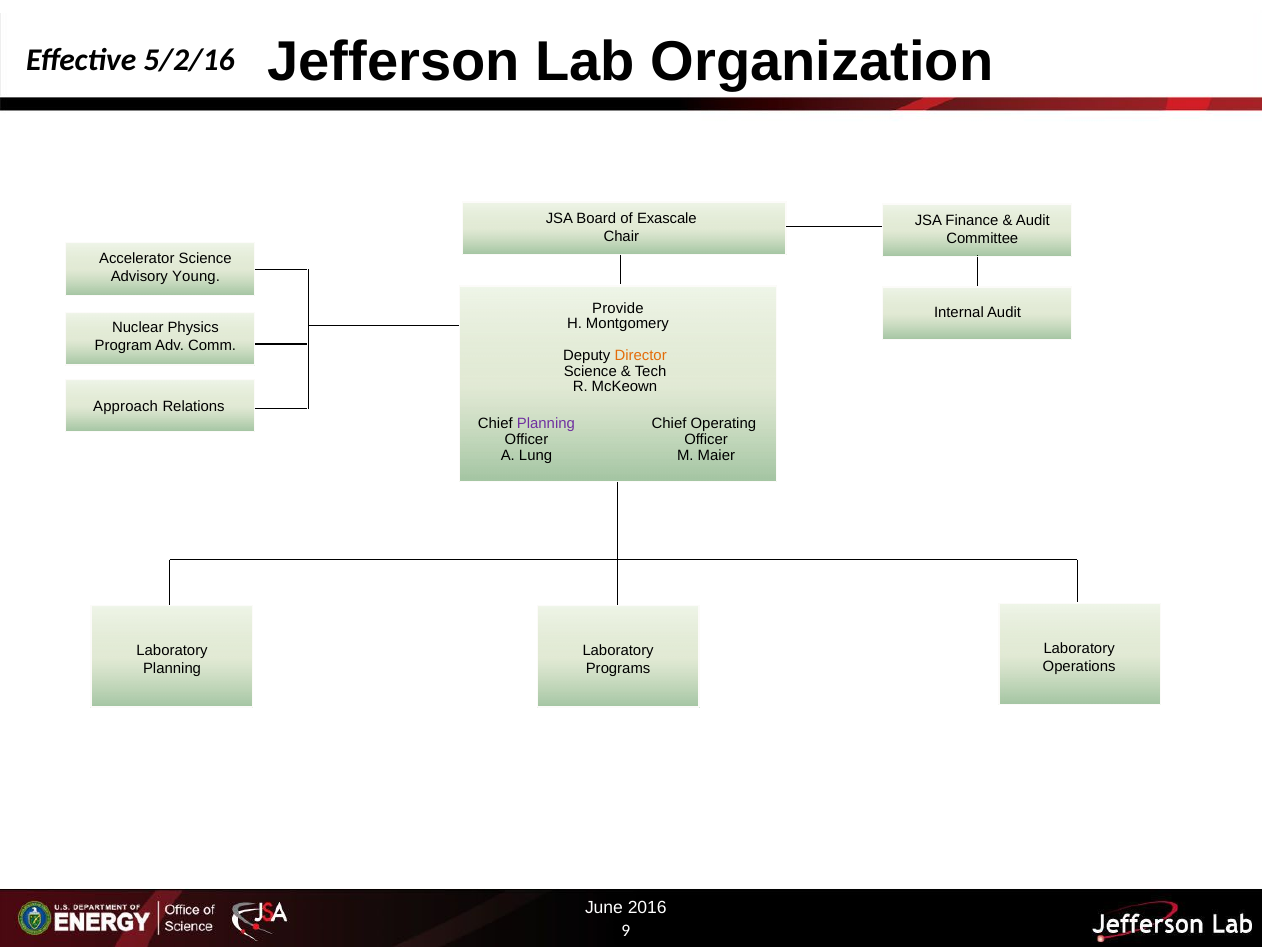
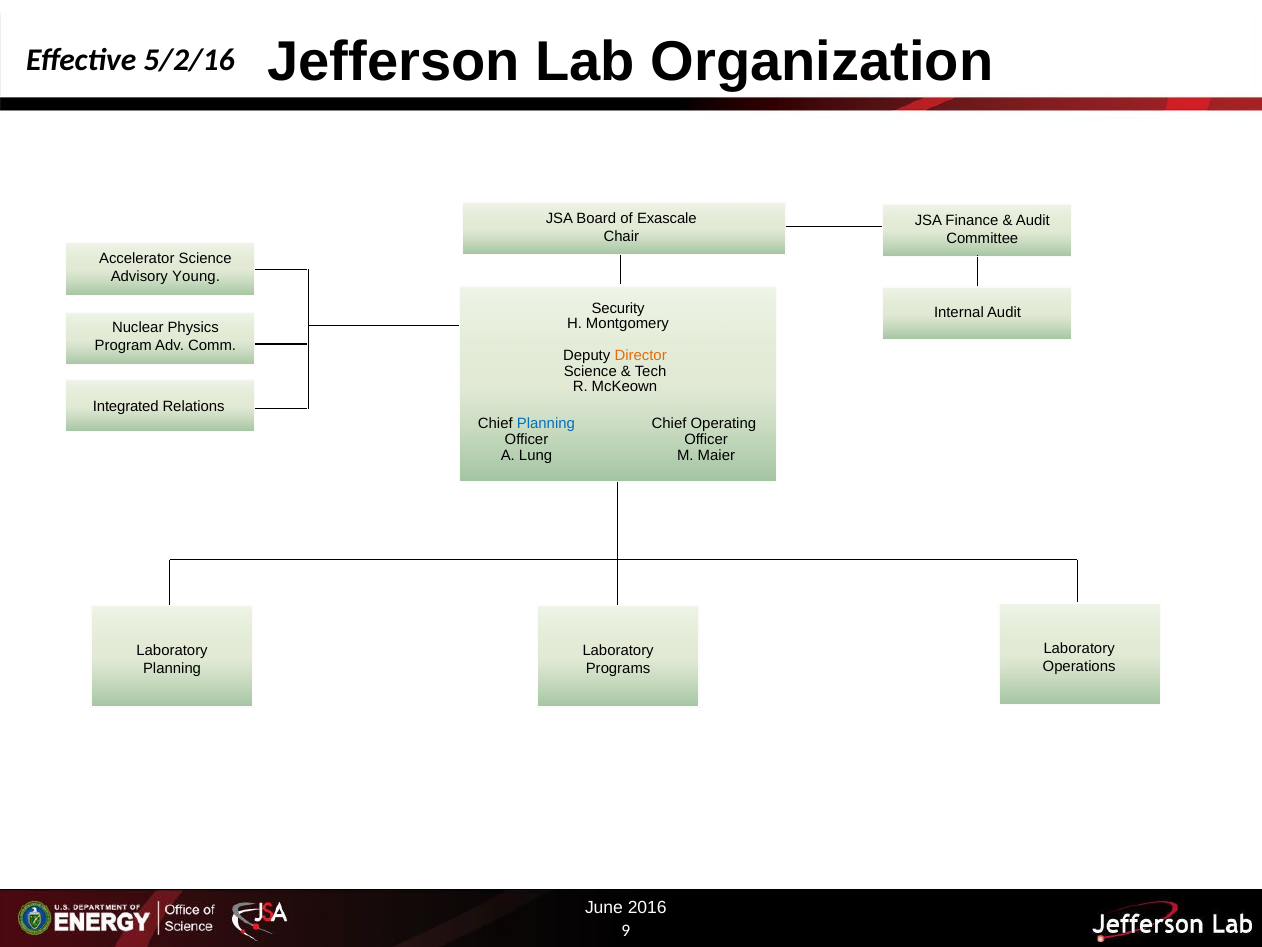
Provide: Provide -> Security (618, 308)
Approach: Approach -> Integrated (126, 406)
Planning colour: purple -> blue (546, 423)
